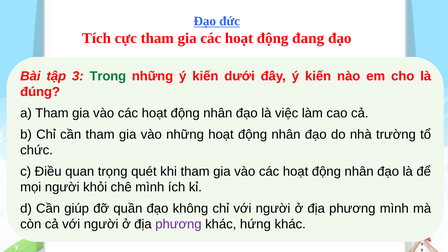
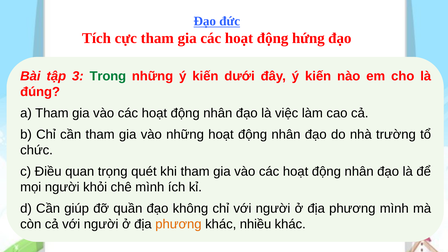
đang: đang -> hứng (308, 38)
phương colour: purple -> orange (178, 224)
hứng: hứng -> nhiều (256, 224)
